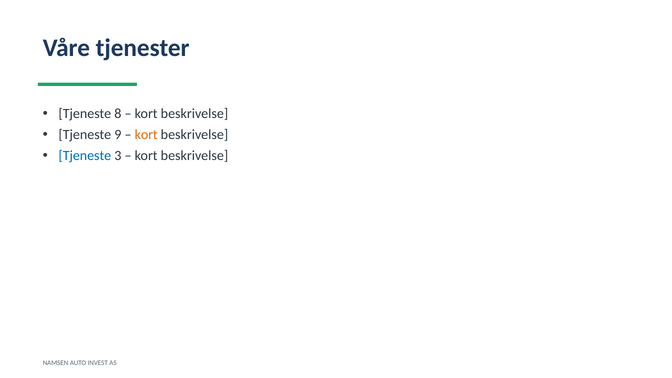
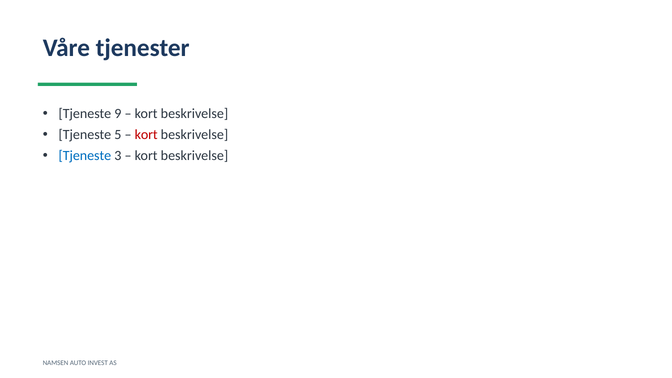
8: 8 -> 9 (118, 114)
9: 9 -> 5 (118, 135)
kort colour: orange -> red (146, 135)
